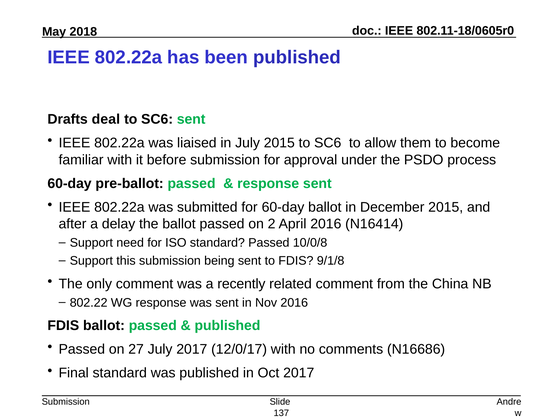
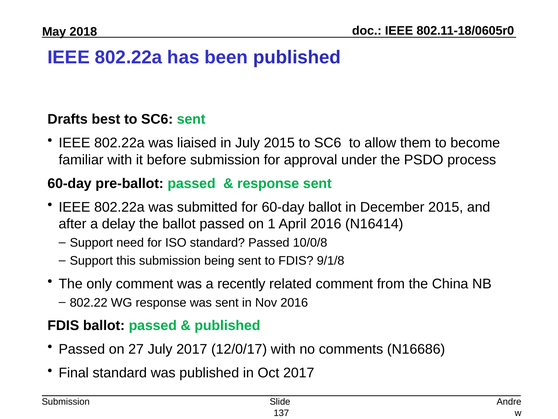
deal: deal -> best (106, 119)
2: 2 -> 1 (272, 224)
